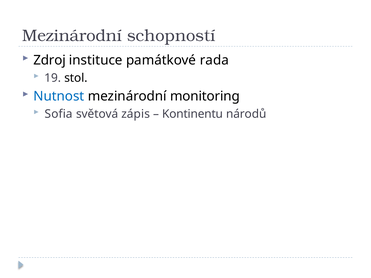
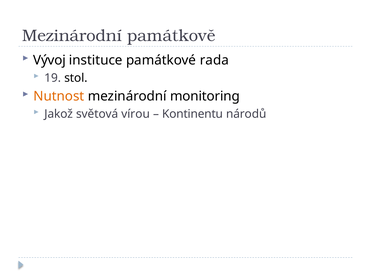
schopností: schopností -> památkově (171, 36)
Zdroj: Zdroj -> Vývoj (49, 60)
Nutnost colour: blue -> orange (59, 96)
Sofia: Sofia -> Jakož (59, 114)
zápis: zápis -> vírou (136, 114)
